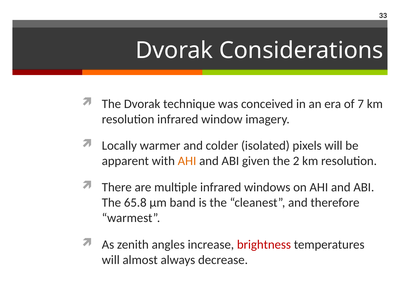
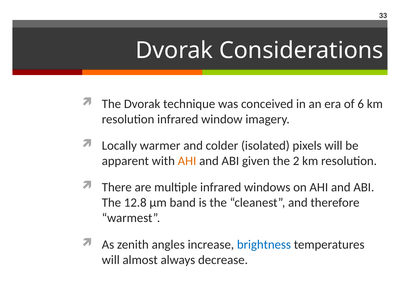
7: 7 -> 6 (361, 104)
65.8: 65.8 -> 12.8 (135, 203)
brightness colour: red -> blue (264, 245)
